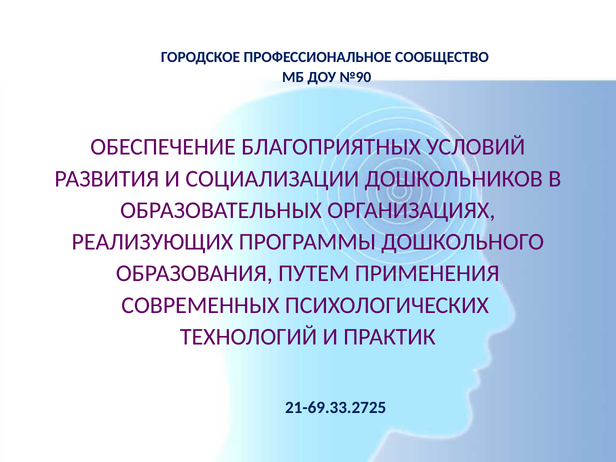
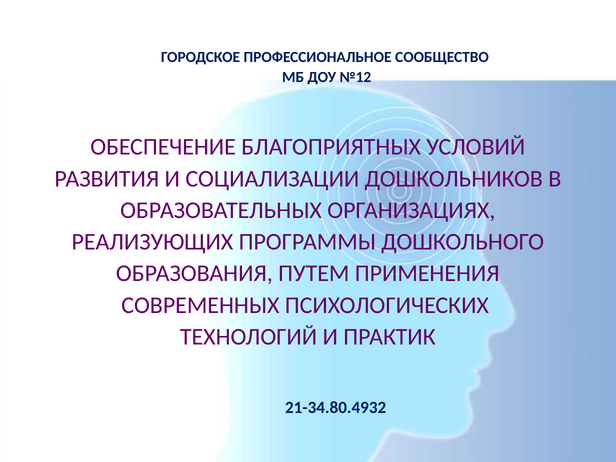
№90: №90 -> №12 (355, 77)
21-69.33.2725: 21-69.33.2725 -> 21-34.80.4932 (336, 408)
